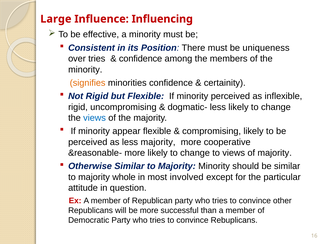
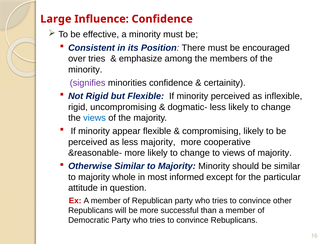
Influence Influencing: Influencing -> Confidence (162, 19)
uniqueness: uniqueness -> encouraged (266, 48)
confidence: confidence -> emphasize (141, 59)
signifies colour: orange -> purple (88, 83)
involved: involved -> informed (187, 177)
